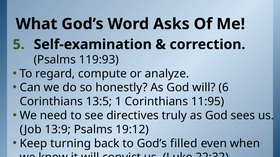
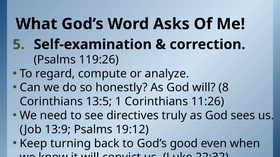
119:93: 119:93 -> 119:26 (99, 60)
6: 6 -> 8 (224, 88)
11:95: 11:95 -> 11:26 (208, 102)
filled: filled -> good (184, 144)
